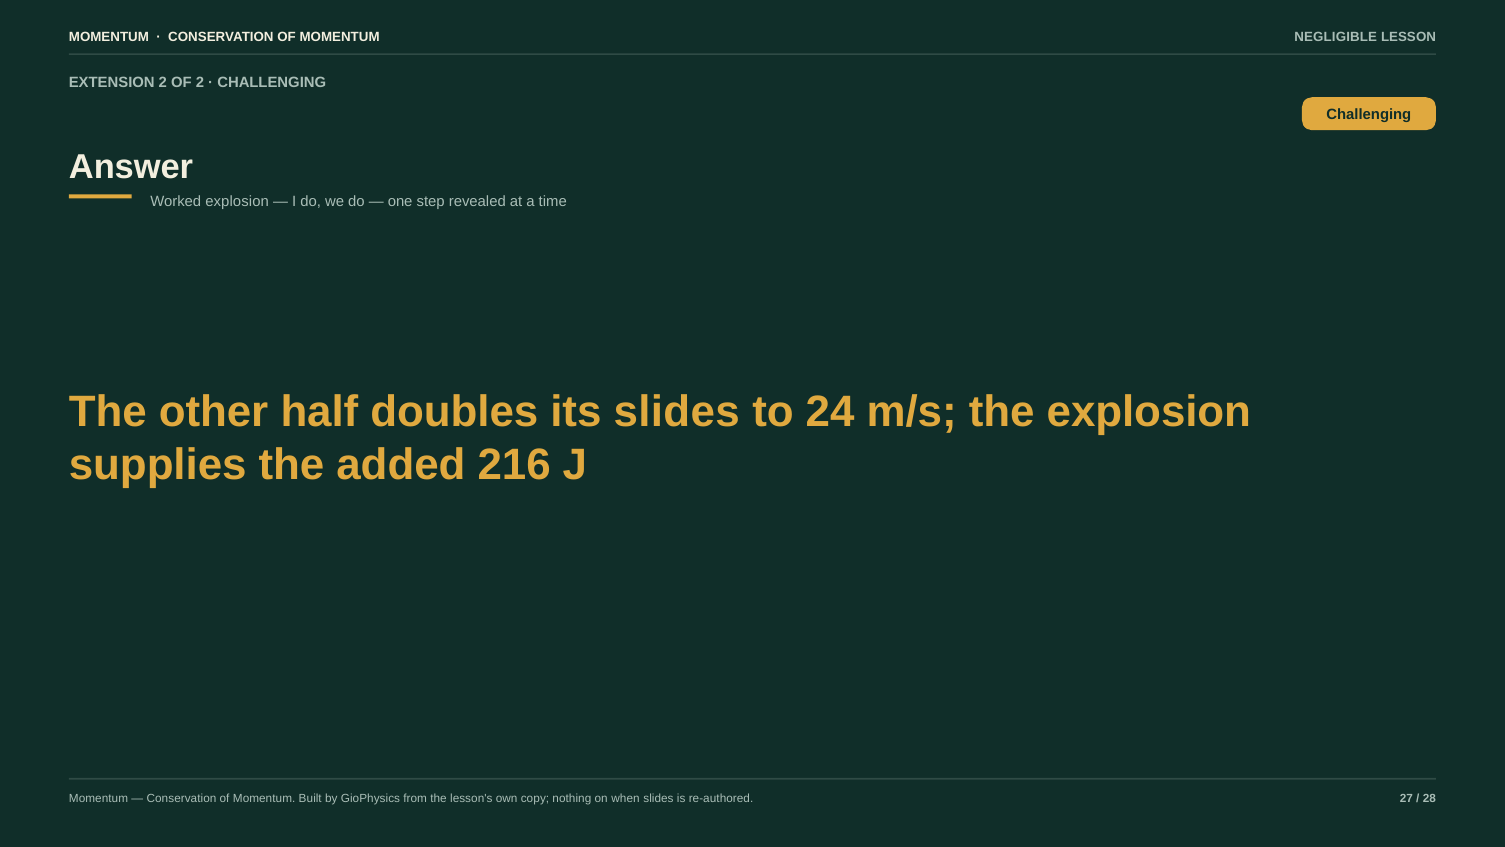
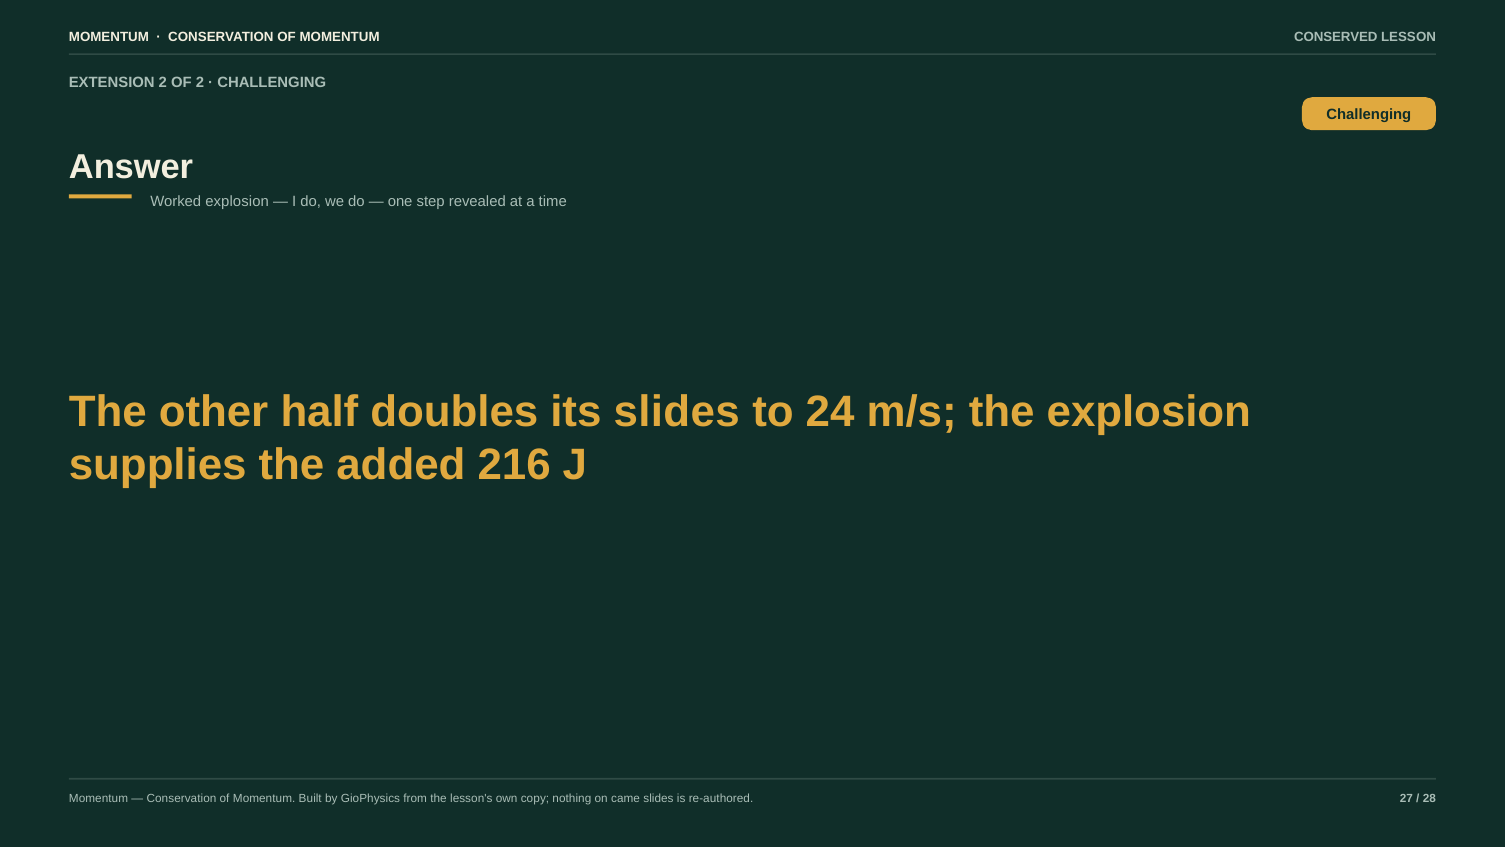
NEGLIGIBLE: NEGLIGIBLE -> CONSERVED (1336, 37)
when: when -> came (626, 798)
